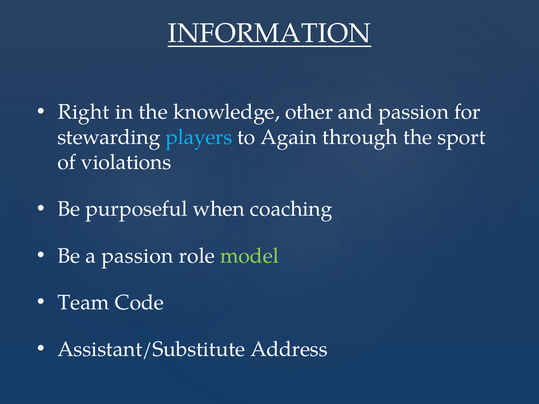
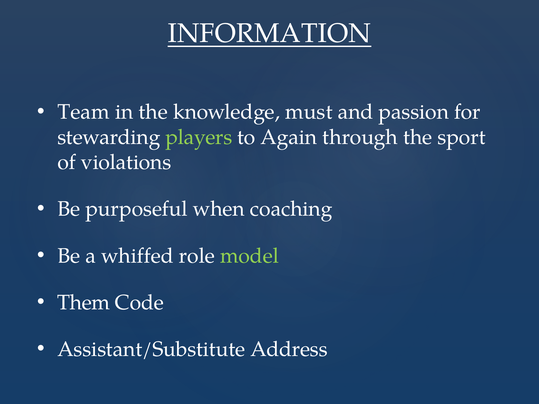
Right: Right -> Team (84, 112)
other: other -> must (309, 112)
players colour: light blue -> light green (199, 137)
a passion: passion -> whiffed (137, 256)
Team: Team -> Them (84, 303)
